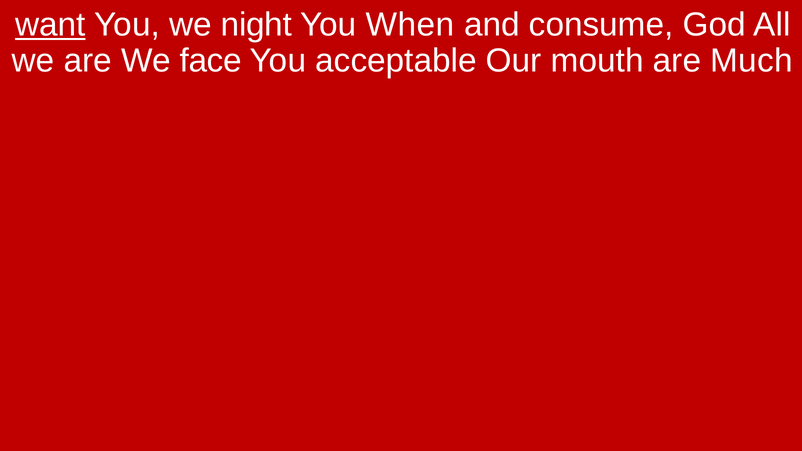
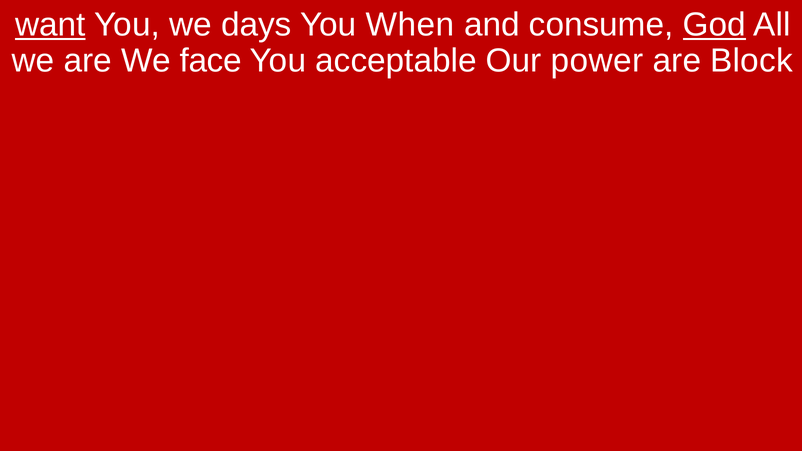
night: night -> days (256, 25)
God underline: none -> present (714, 25)
mouth: mouth -> power (597, 61)
Much: Much -> Block (752, 61)
